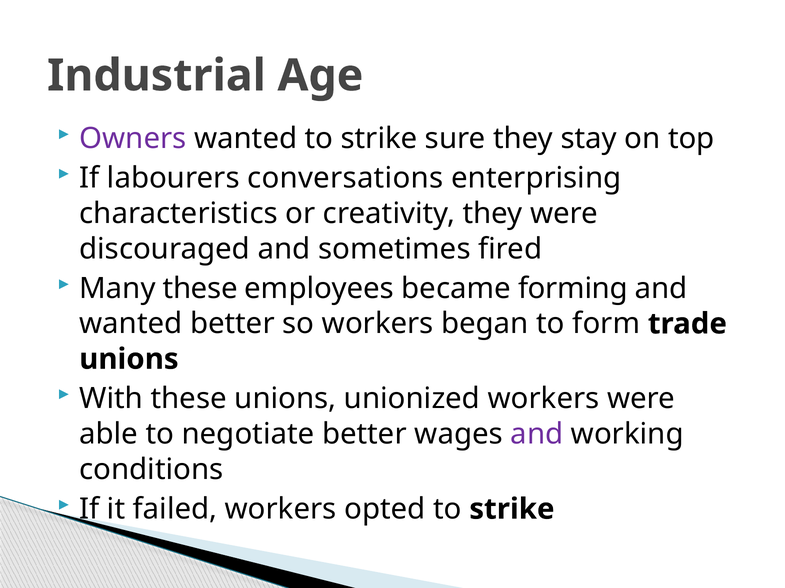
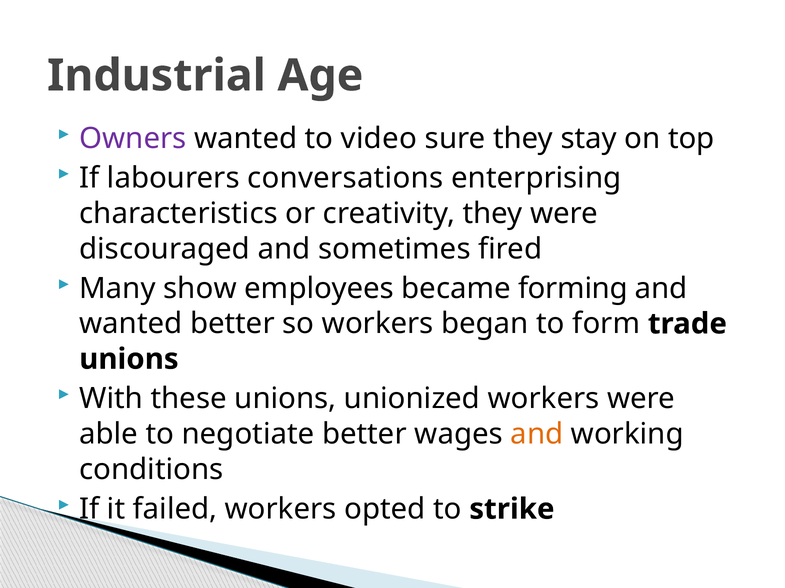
wanted to strike: strike -> video (379, 139)
Many these: these -> show (200, 289)
and colour: purple -> orange (537, 435)
